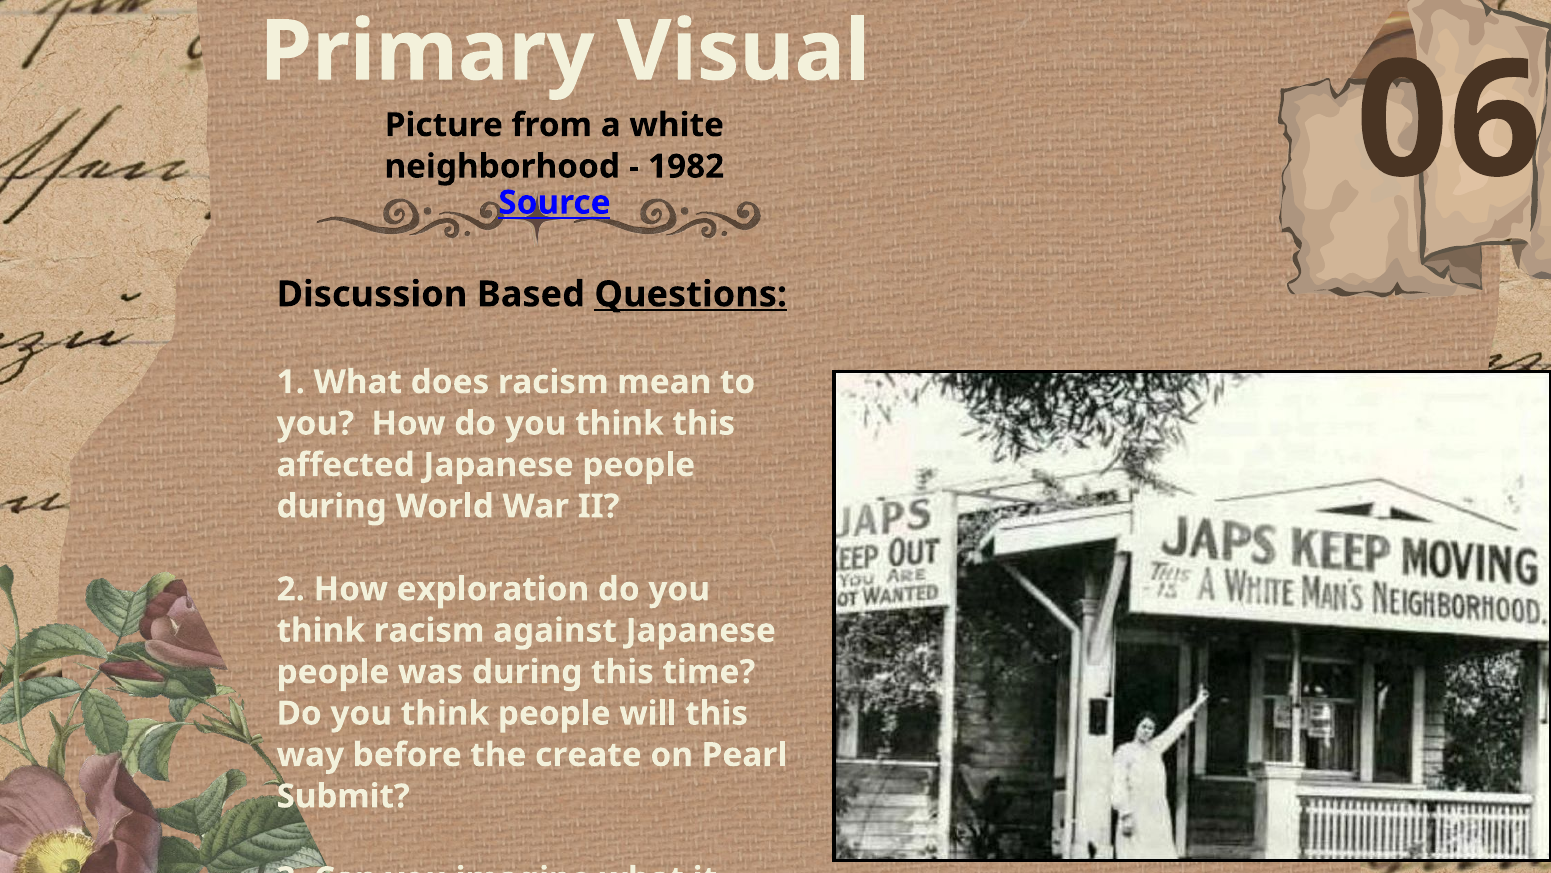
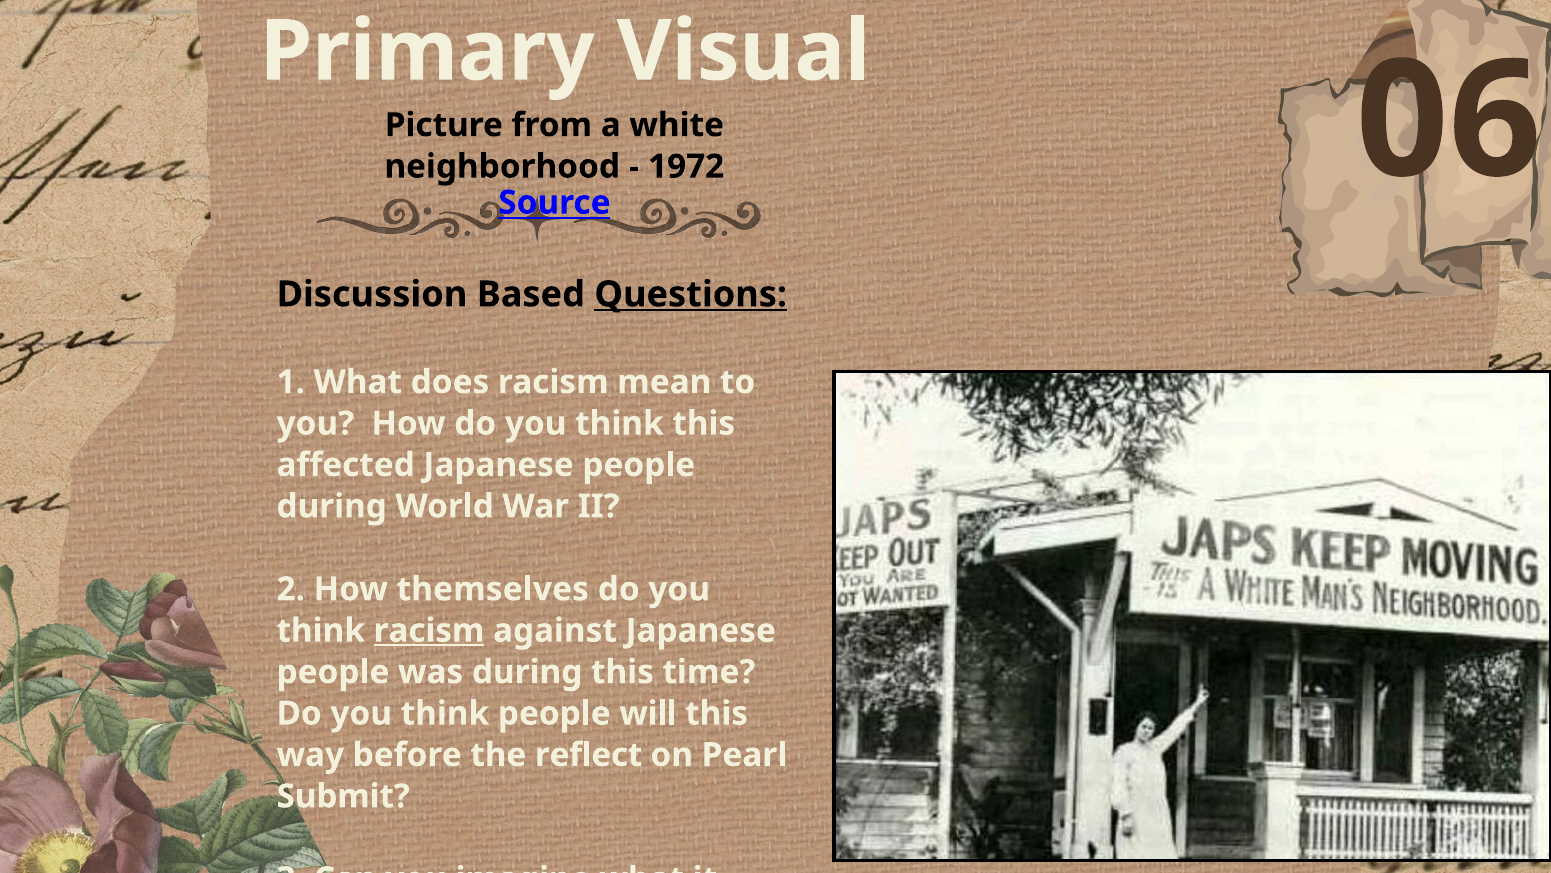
1982: 1982 -> 1972 (686, 166)
exploration: exploration -> themselves (493, 589)
racism underline: none -> present (429, 630)
create: create -> reflect (589, 754)
